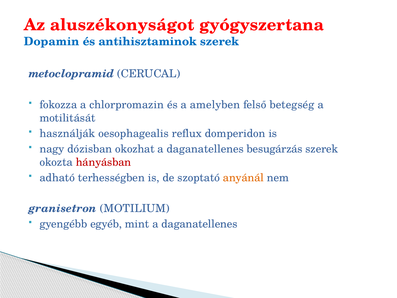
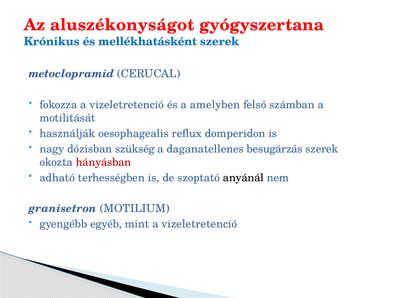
Dopamin: Dopamin -> Krónikus (52, 41)
antihisztaminok: antihisztaminok -> mellékhatásként (148, 41)
fokozza a chlorpromazin: chlorpromazin -> vizeletretenció (127, 105)
betegség: betegség -> számban (292, 105)
okozhat: okozhat -> szükség (135, 149)
anyánál colour: orange -> black (243, 177)
mint a daganatellenes: daganatellenes -> vizeletretenció (199, 224)
